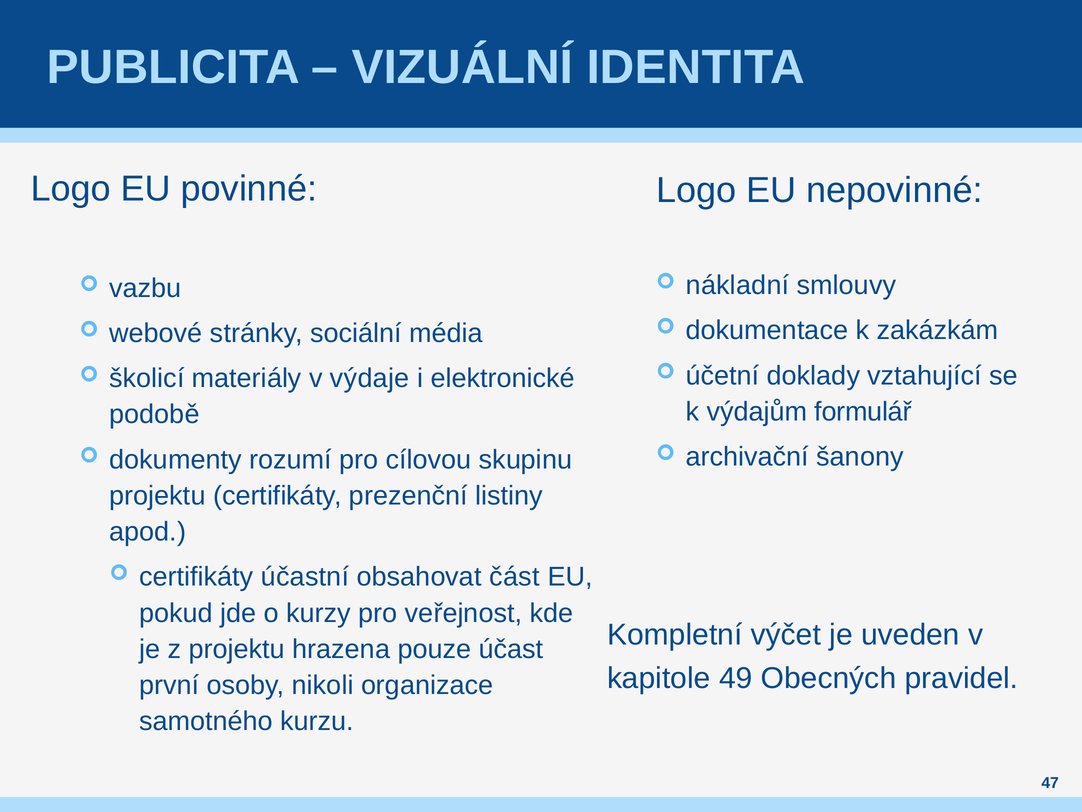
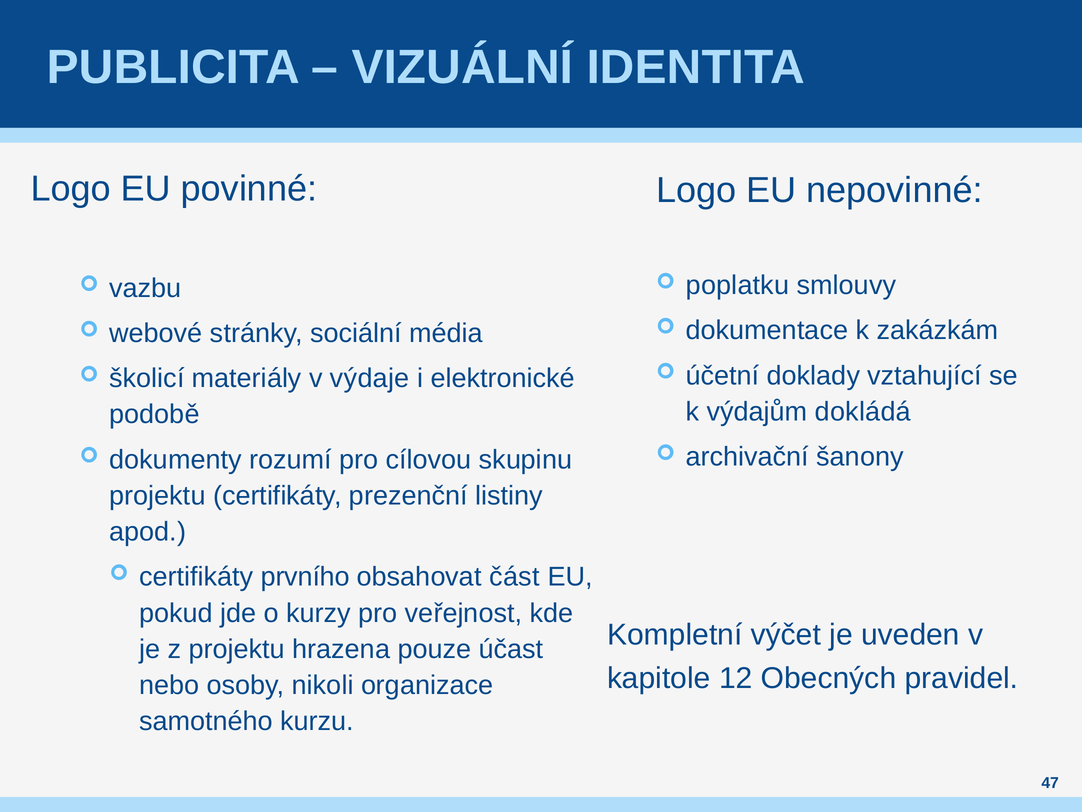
nákladní: nákladní -> poplatku (738, 285)
formulář: formulář -> dokládá (863, 411)
účastní: účastní -> prvního (305, 577)
49: 49 -> 12 (736, 678)
první: první -> nebo (169, 685)
